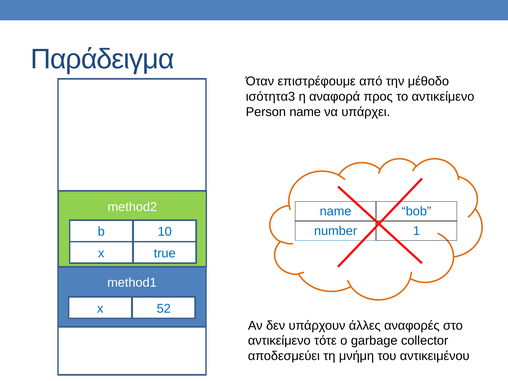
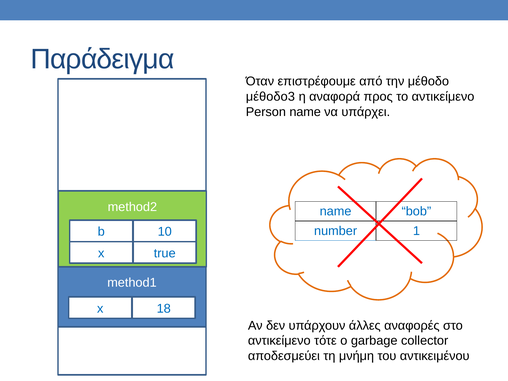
ισότητα3: ισότητα3 -> μέθοδο3 (270, 97)
52: 52 -> 18 (164, 308)
